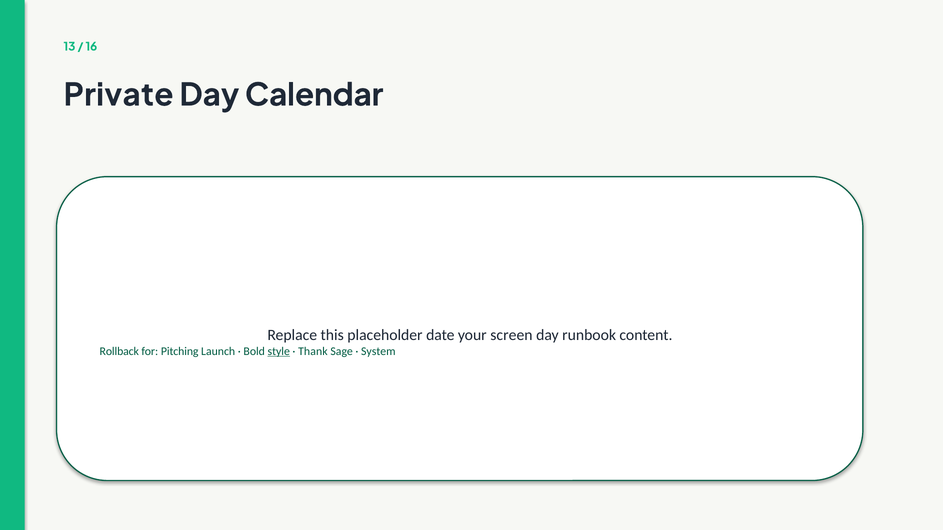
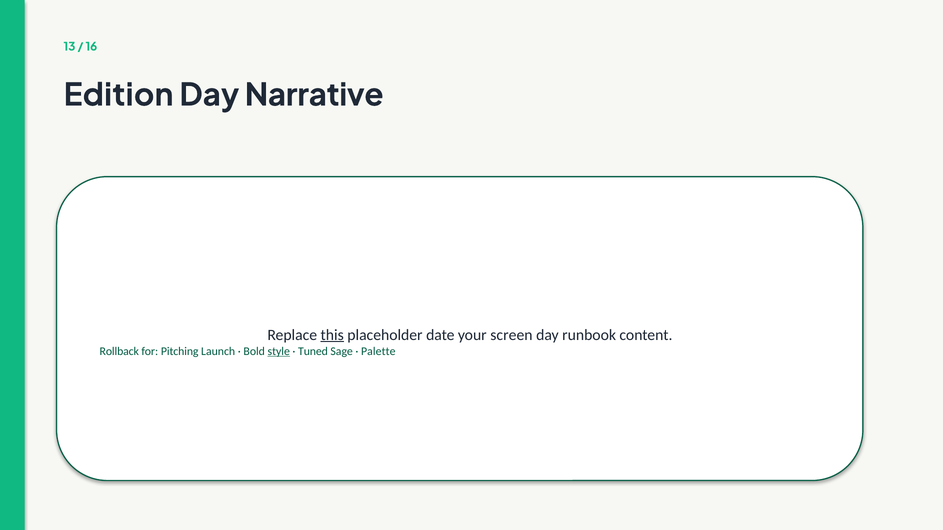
Private: Private -> Edition (119, 95)
Calendar: Calendar -> Narrative (314, 95)
this underline: none -> present (332, 335)
Thank: Thank -> Tuned (313, 351)
System: System -> Palette (378, 351)
